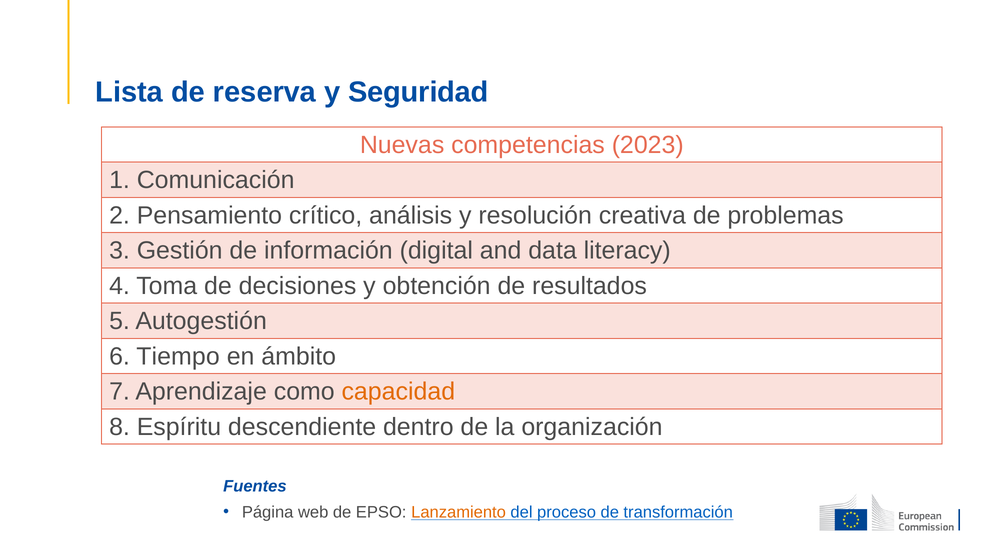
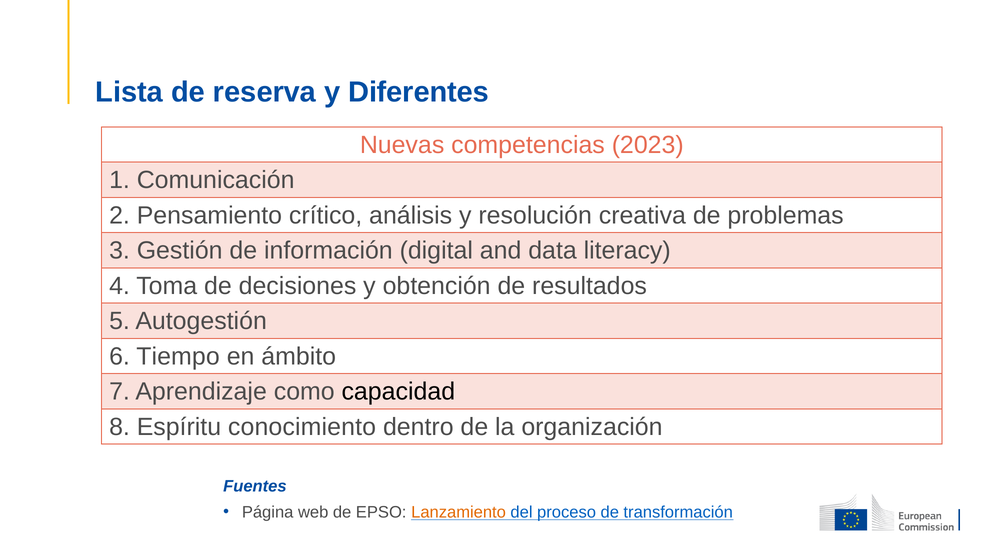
Seguridad: Seguridad -> Diferentes (418, 92)
capacidad colour: orange -> black (398, 392)
descendiente: descendiente -> conocimiento (302, 427)
